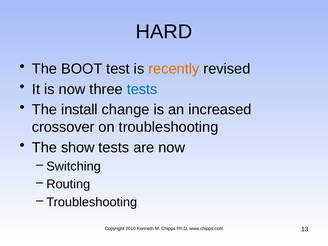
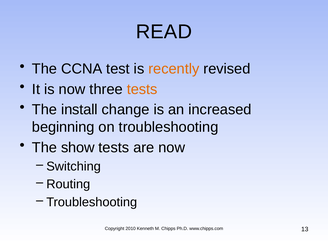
HARD: HARD -> READ (164, 32)
BOOT: BOOT -> CCNA (82, 69)
tests colour: blue -> orange (142, 89)
crossover: crossover -> beginning (63, 127)
